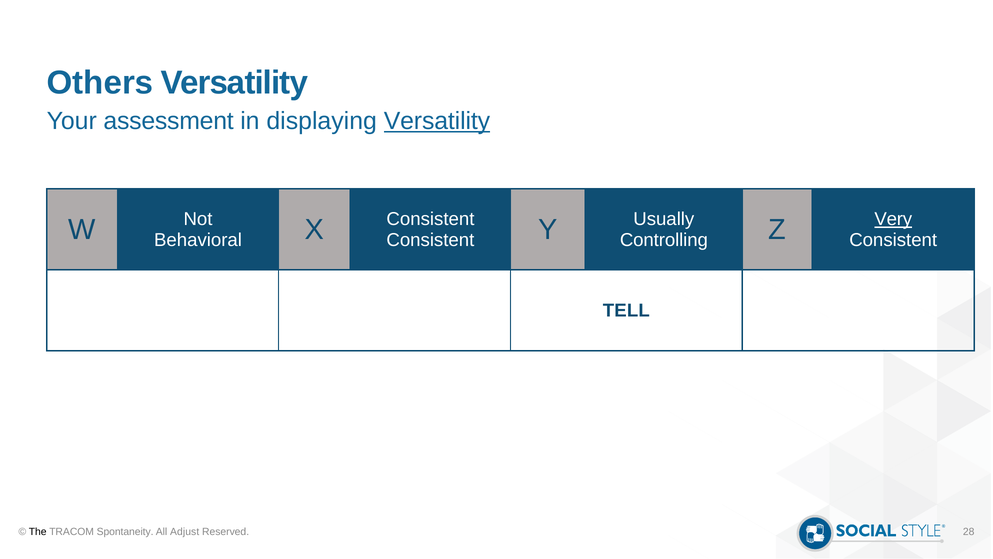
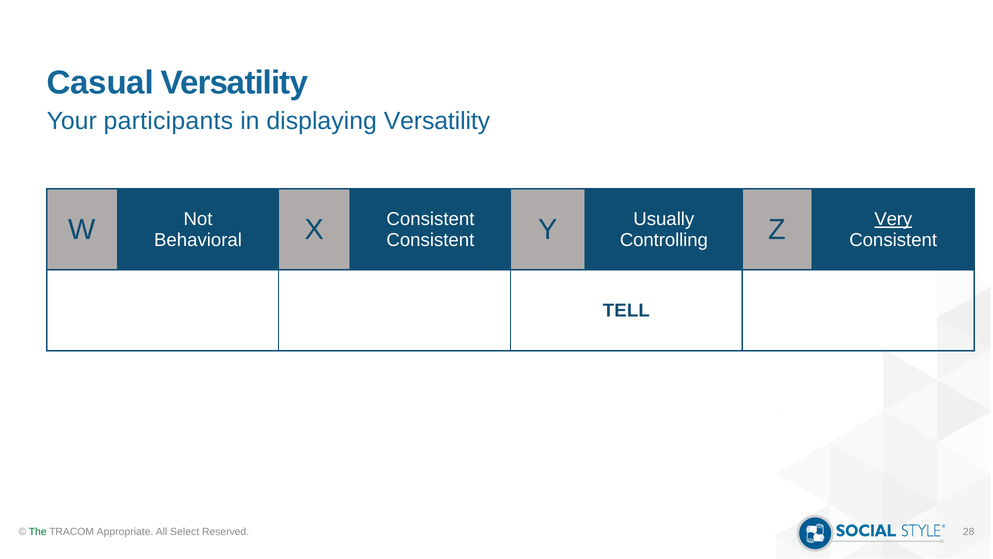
Others: Others -> Casual (100, 83)
assessment: assessment -> participants (168, 121)
Versatility underline: present -> none (437, 121)
The colour: black -> green (38, 531)
Spontaneity: Spontaneity -> Appropriate (125, 531)
Adjust: Adjust -> Select (185, 531)
